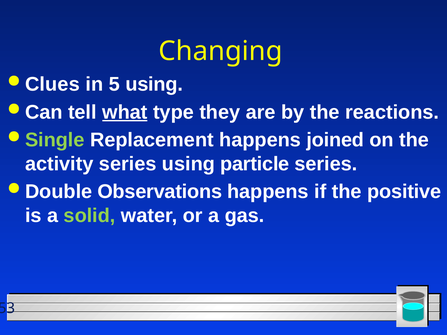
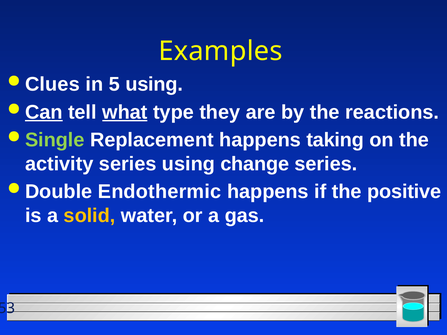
Changing: Changing -> Examples (221, 51)
Can underline: none -> present (44, 112)
joined: joined -> taking (335, 140)
particle: particle -> change (255, 164)
Observations: Observations -> Endothermic (160, 192)
solid colour: light green -> yellow (90, 216)
